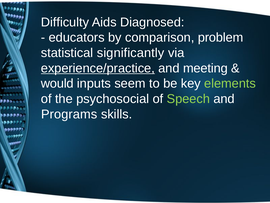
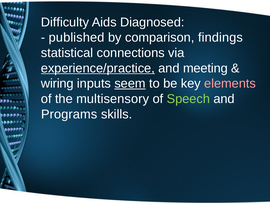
educators: educators -> published (77, 37)
problem: problem -> findings (220, 37)
significantly: significantly -> connections (131, 53)
would: would -> wiring (57, 83)
seem underline: none -> present (130, 83)
elements colour: light green -> pink (230, 83)
psychosocial: psychosocial -> multisensory (113, 99)
